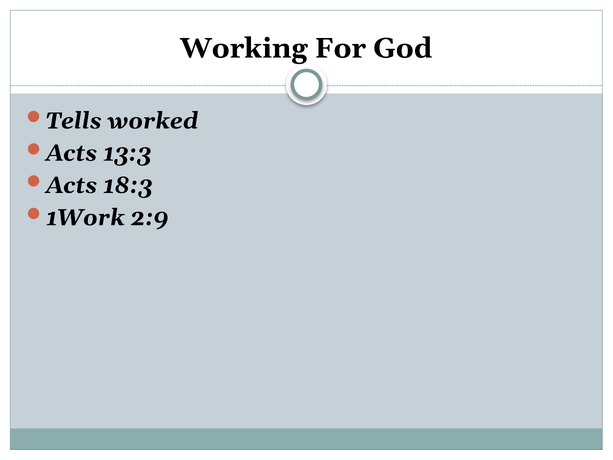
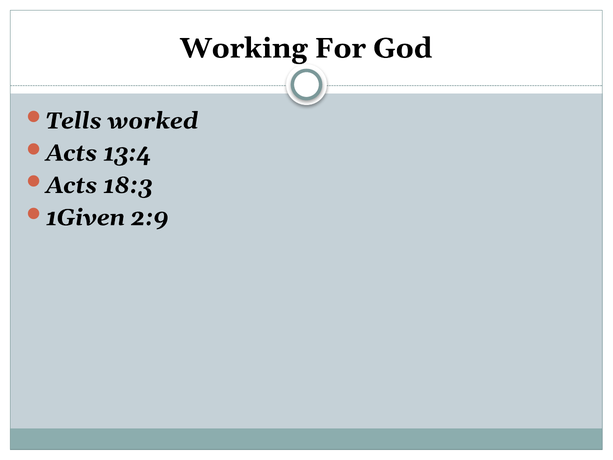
13:3: 13:3 -> 13:4 (127, 153)
1Work: 1Work -> 1Given (85, 217)
